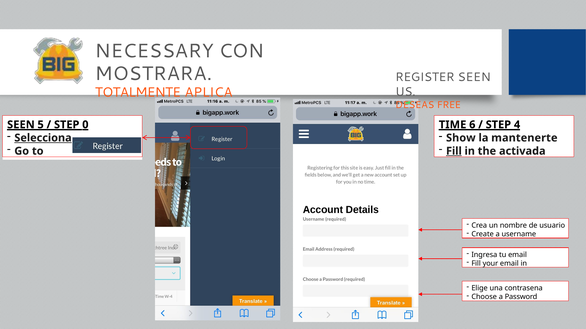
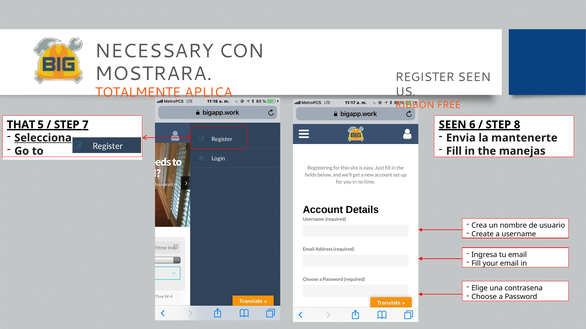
DESEAS: DESEAS -> RIBBON (415, 105)
SEEN: SEEN -> THAT (21, 125)
0: 0 -> 7 (85, 125)
TIME: TIME -> SEEN (453, 125)
4: 4 -> 8 (517, 125)
Show: Show -> Envia (461, 138)
Fill underline: present -> none (454, 151)
activada: activada -> manejas (522, 151)
